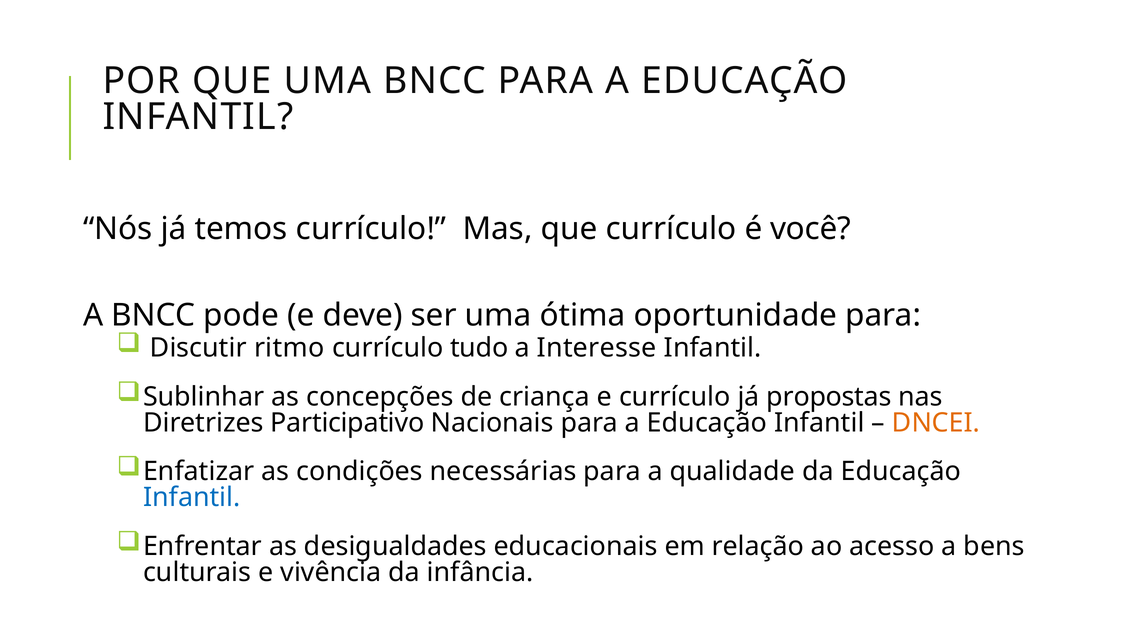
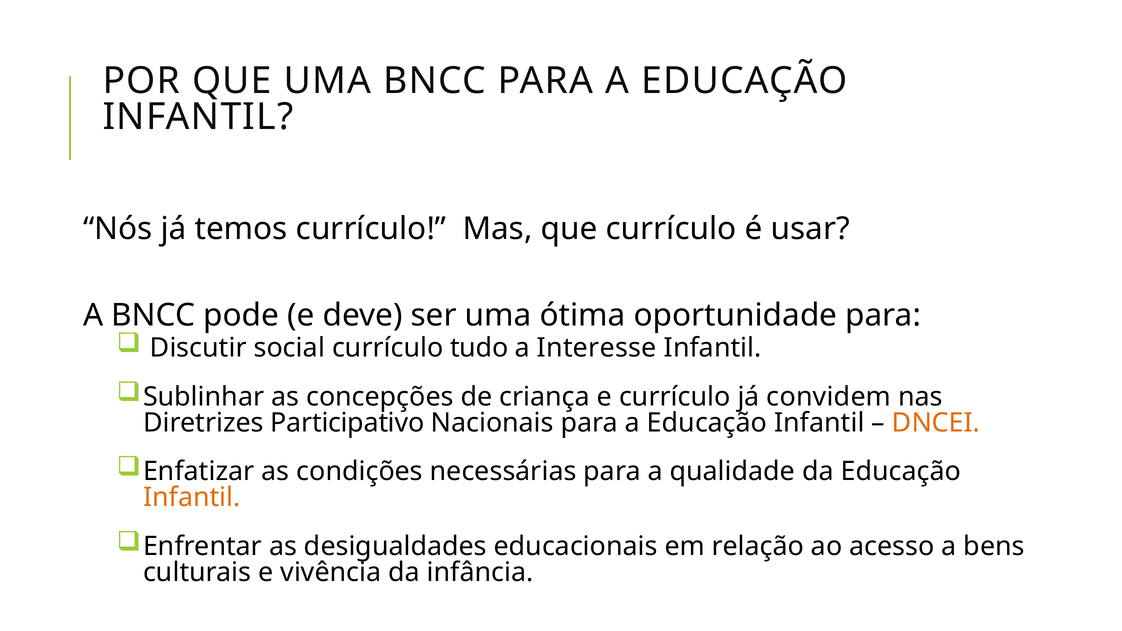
você: você -> usar (810, 229)
ritmo: ritmo -> social (289, 348)
propostas: propostas -> convidem (829, 397)
Infantil colour: blue -> orange (192, 498)
